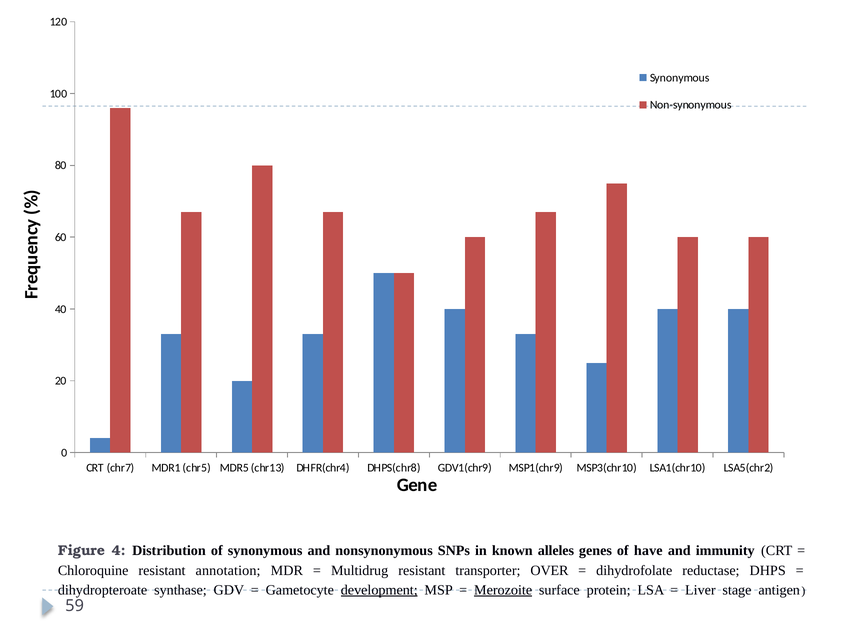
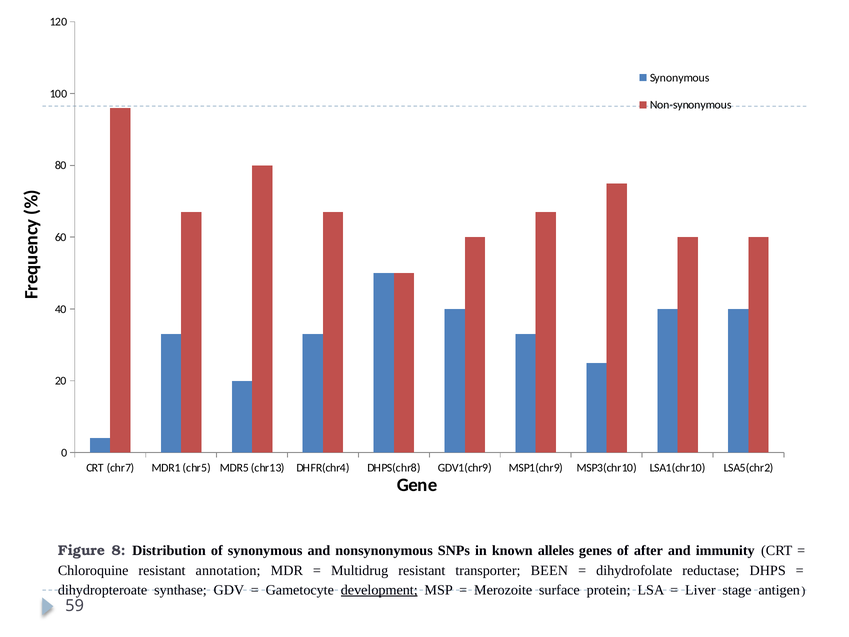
4: 4 -> 8 (119, 551)
have: have -> after (648, 551)
OVER: OVER -> BEEN (549, 570)
Merozoite underline: present -> none (503, 590)
